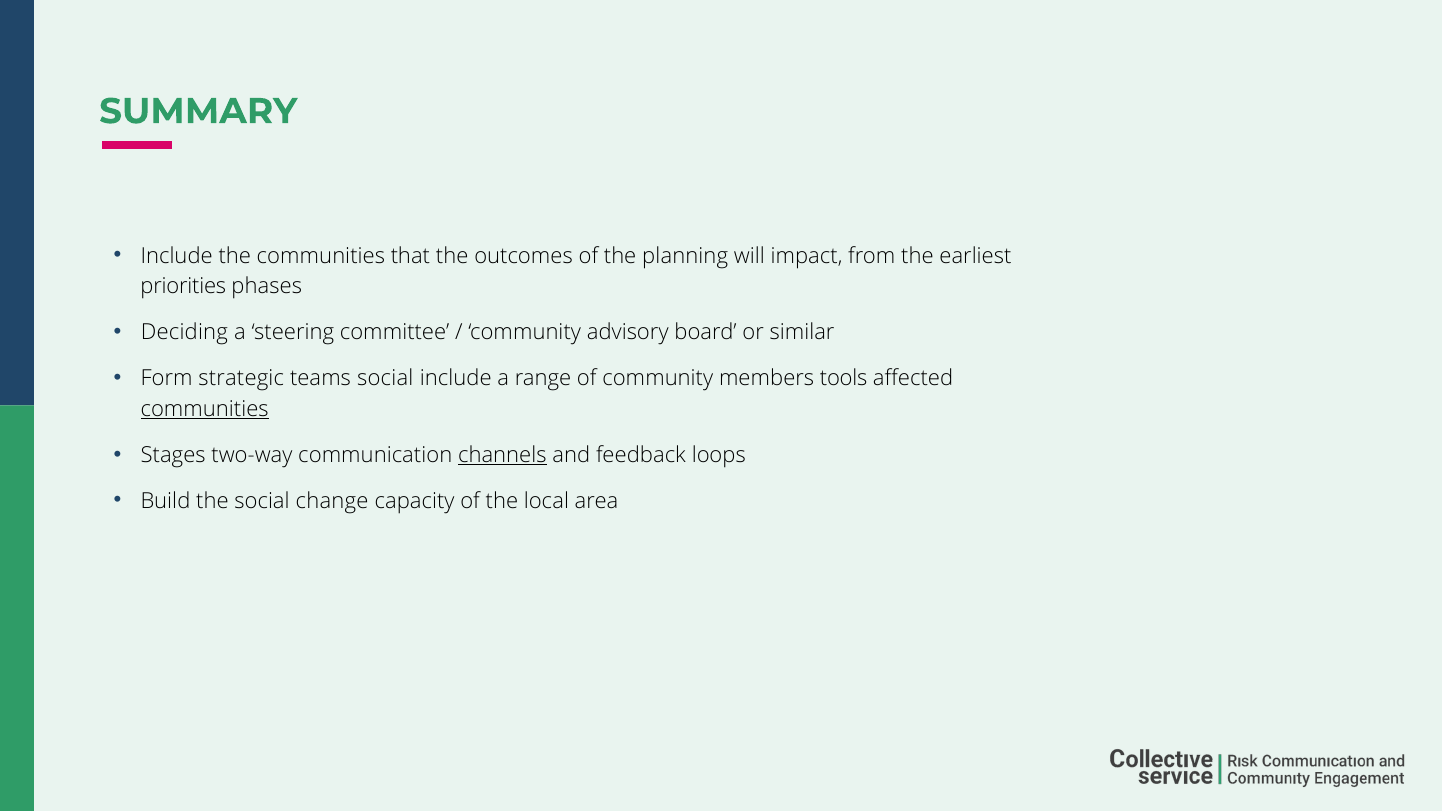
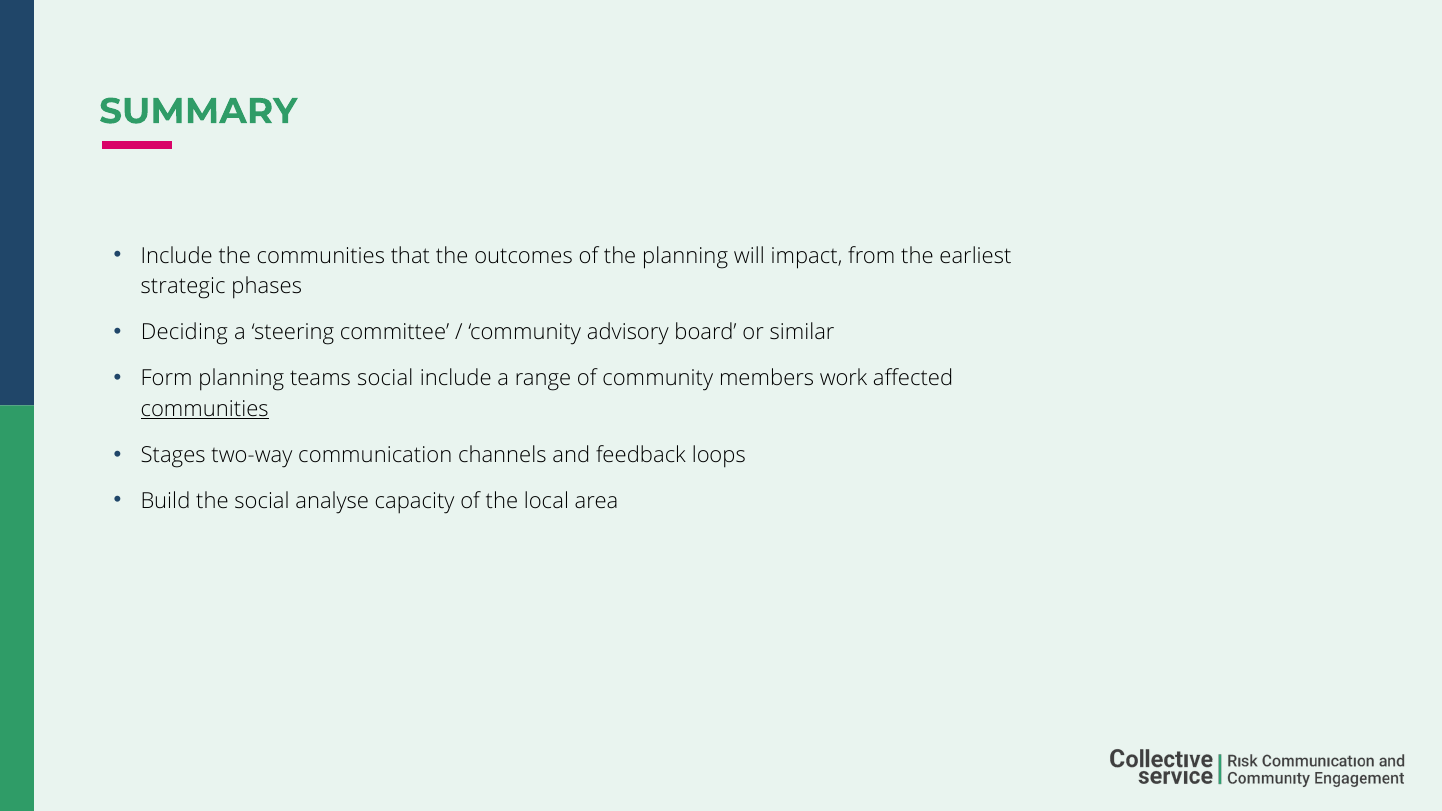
priorities: priorities -> strategic (183, 287)
Form strategic: strategic -> planning (241, 378)
tools: tools -> work (844, 378)
channels underline: present -> none (502, 455)
change: change -> analyse (332, 501)
